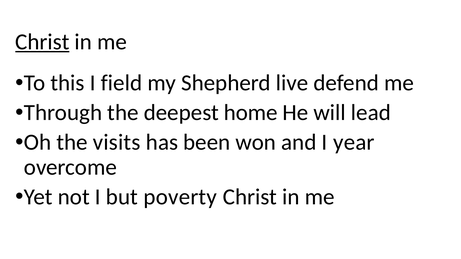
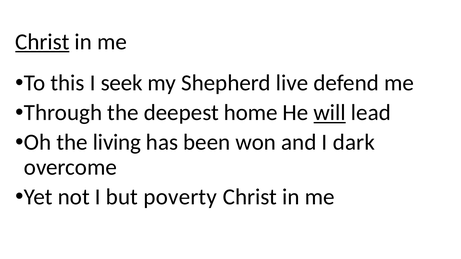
field: field -> seek (122, 83)
will underline: none -> present (330, 113)
visits: visits -> living (117, 142)
year: year -> dark (354, 142)
